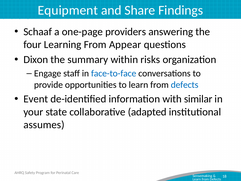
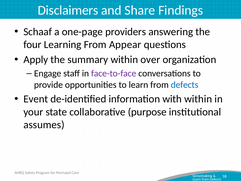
Equipment: Equipment -> Disclaimers (68, 10)
Dixon: Dixon -> Apply (36, 60)
risks: risks -> over (150, 60)
face-to-face colour: blue -> purple (114, 73)
with similar: similar -> within (198, 99)
adapted: adapted -> purpose (147, 112)
